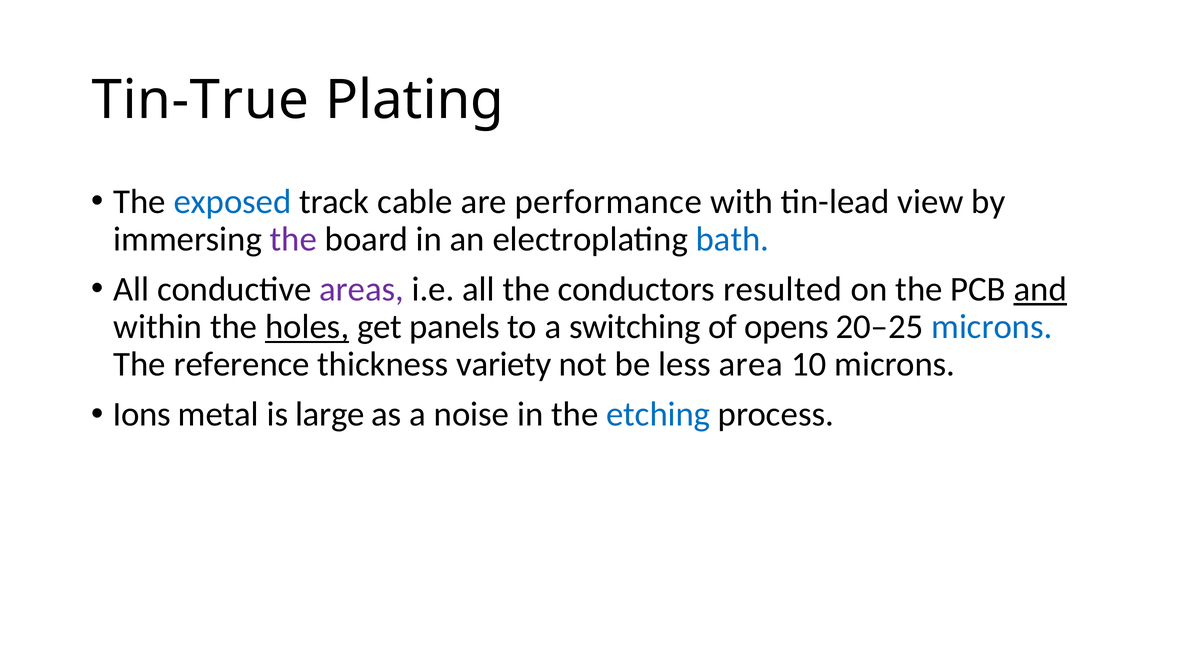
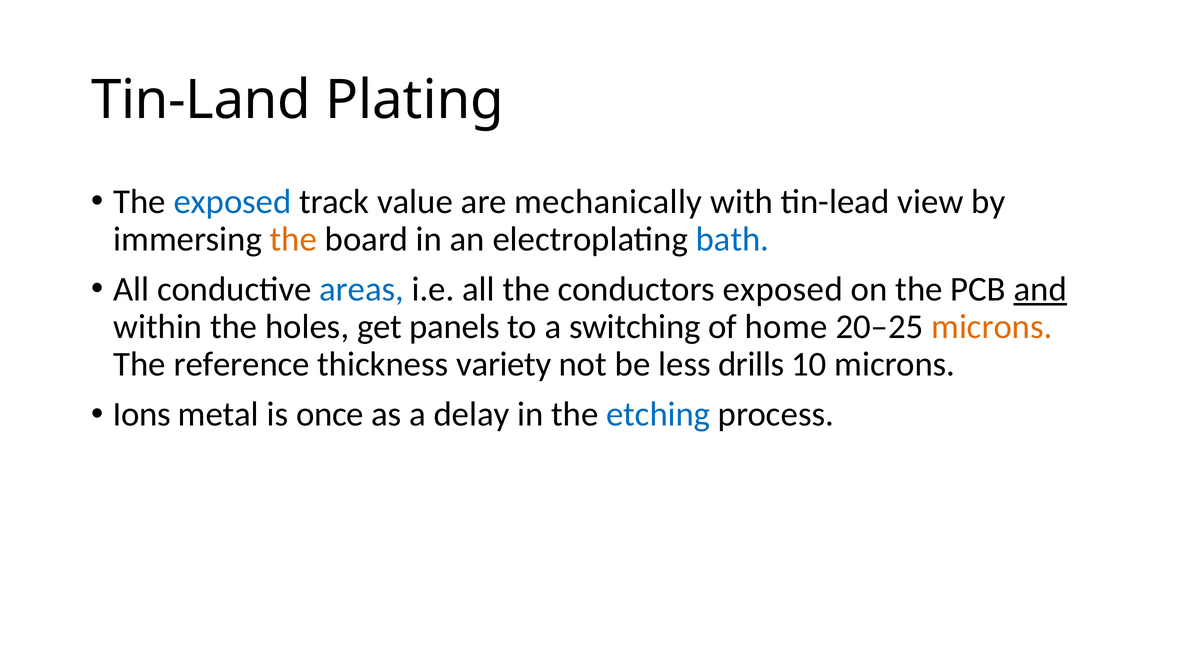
Tin-True: Tin-True -> Tin-Land (201, 100)
cable: cable -> value (415, 202)
performance: performance -> mechanically (608, 202)
the colour: purple -> orange (293, 239)
areas colour: purple -> blue (362, 290)
conductors resulted: resulted -> exposed (783, 290)
holes underline: present -> none (307, 327)
opens: opens -> home (786, 327)
microns colour: blue -> orange (992, 327)
area: area -> drills (751, 365)
large: large -> once (330, 415)
noise: noise -> delay (472, 415)
